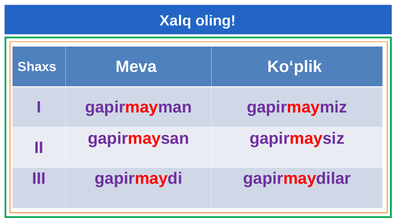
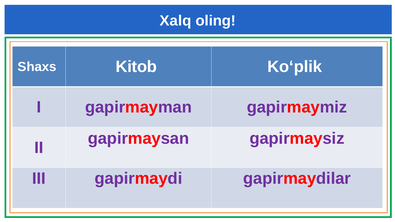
Meva: Meva -> Kitob (136, 67)
